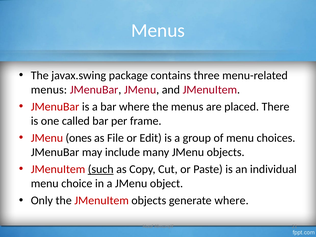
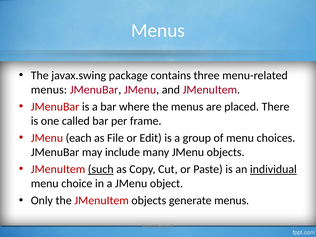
ones: ones -> each (79, 138)
individual underline: none -> present (273, 169)
generate where: where -> menus (232, 200)
